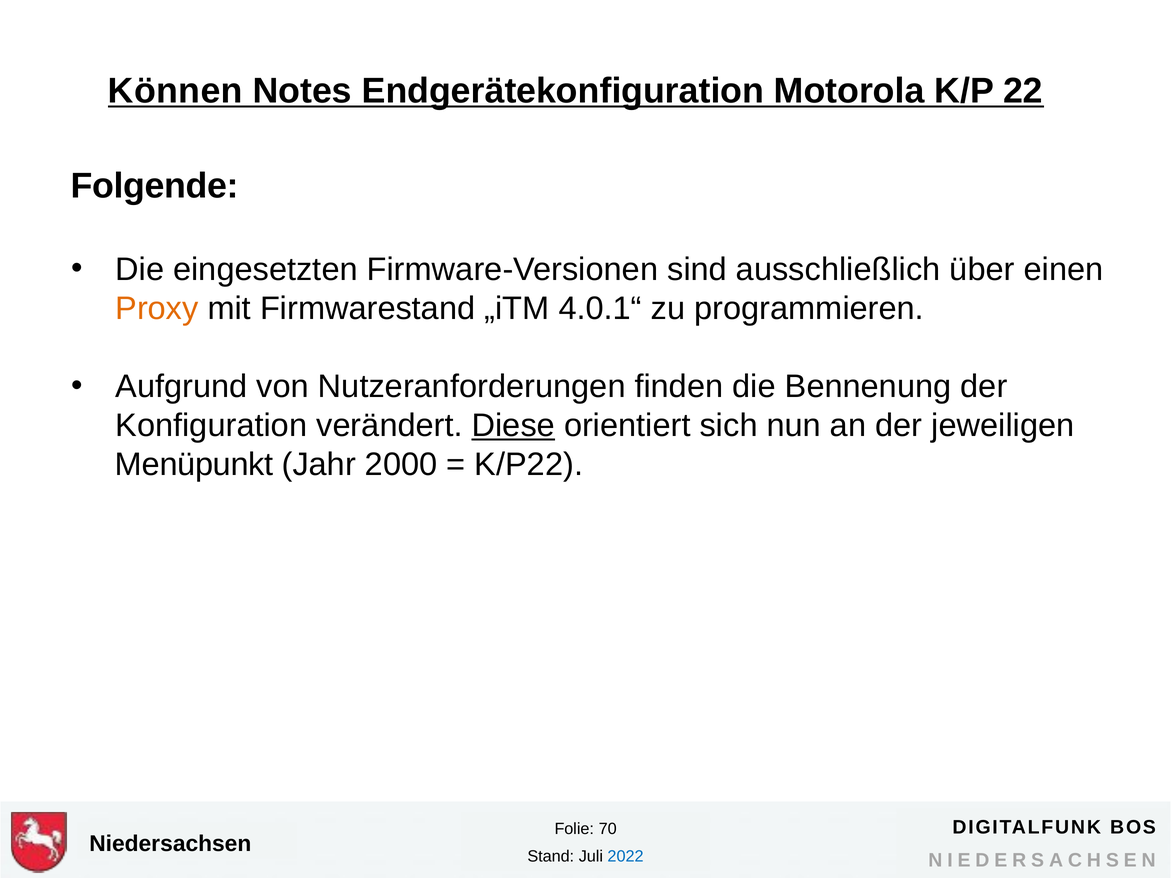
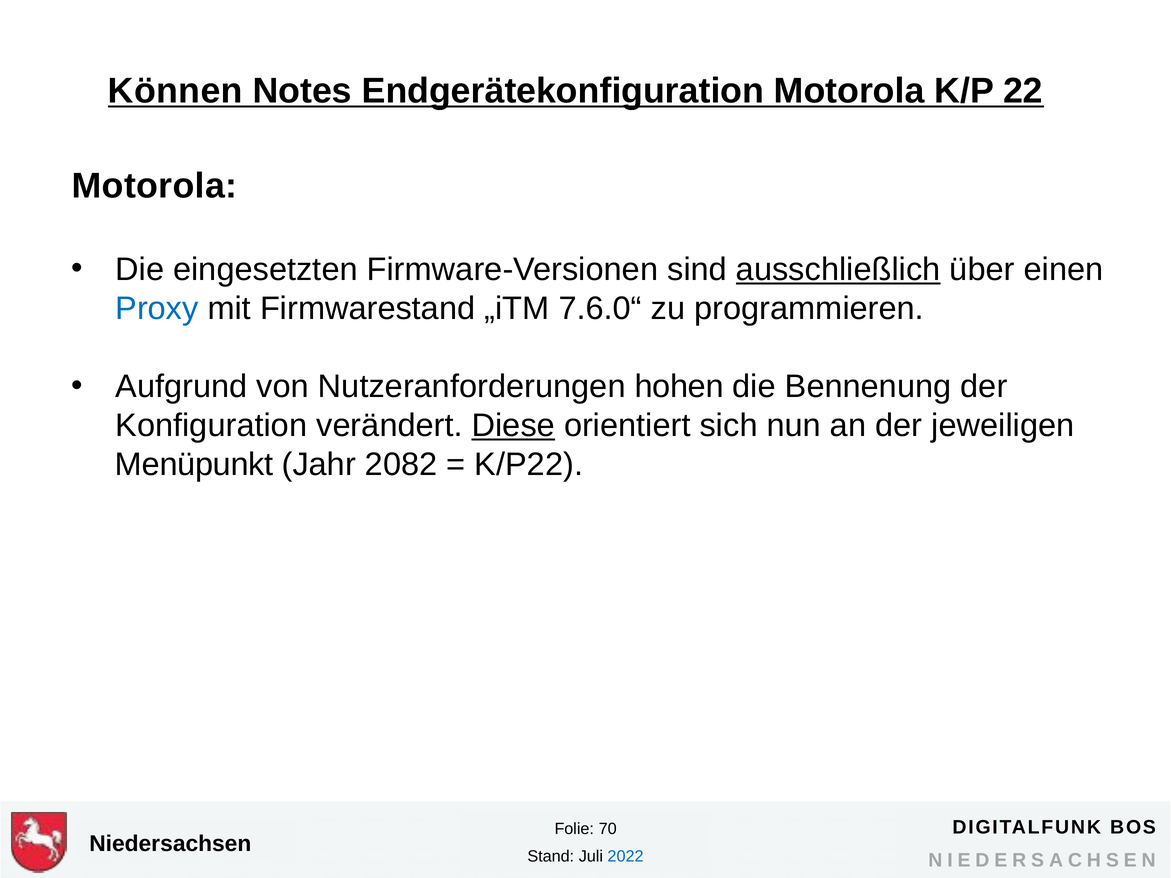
Folgende: Folgende -> Motorola (155, 186)
ausschließlich underline: none -> present (838, 270)
Proxy colour: orange -> blue (157, 309)
4.0.1“: 4.0.1“ -> 7.6.0“ (600, 309)
finden: finden -> hohen (679, 387)
2000: 2000 -> 2082 (401, 465)
